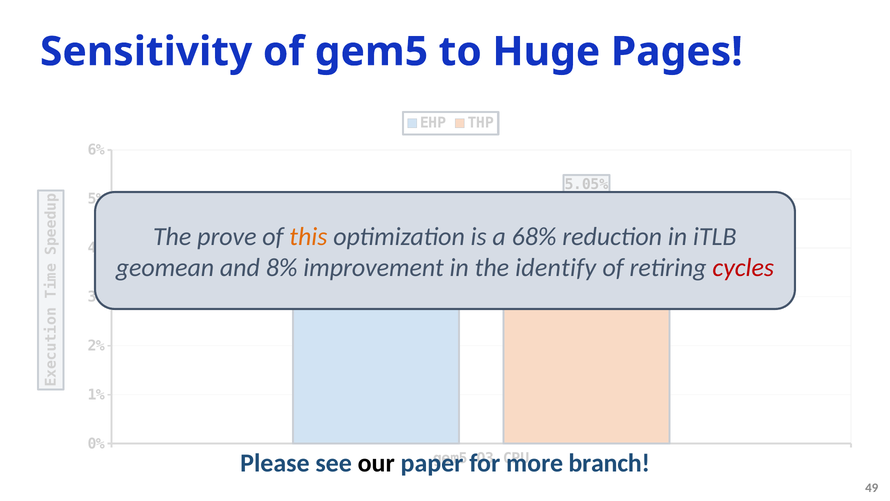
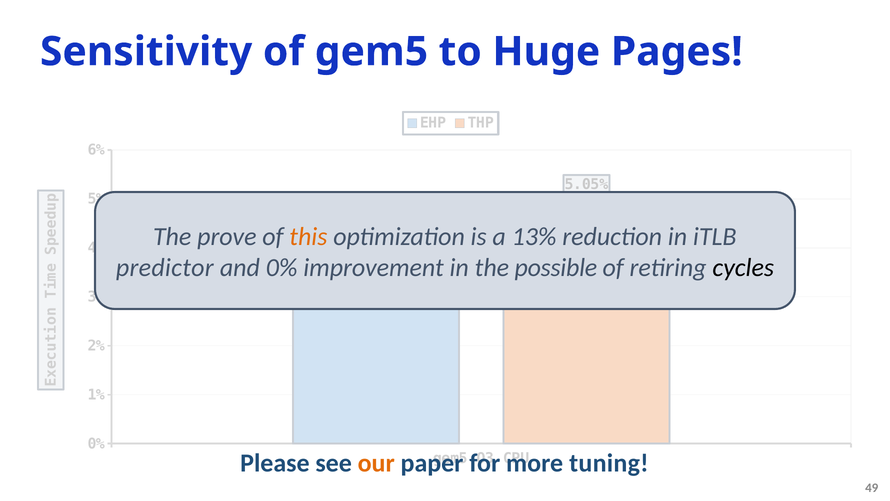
68%: 68% -> 13% (534, 237)
geomean: geomean -> predictor (165, 268)
and 8%: 8% -> 0% (282, 268)
identify: identify -> possible (556, 268)
cycles colour: red -> black (743, 268)
our colour: black -> orange (376, 463)
branch: branch -> tuning (609, 463)
